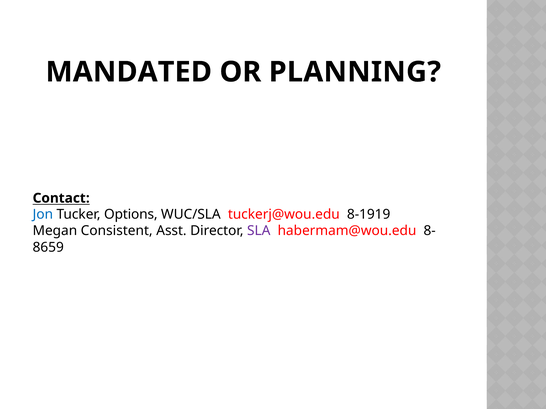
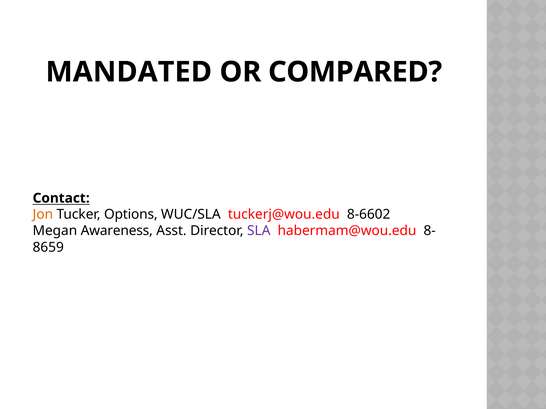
PLANNING: PLANNING -> COMPARED (355, 72)
Jon colour: blue -> orange (43, 215)
8-1919: 8-1919 -> 8-6602 (369, 215)
Consistent: Consistent -> Awareness (117, 231)
